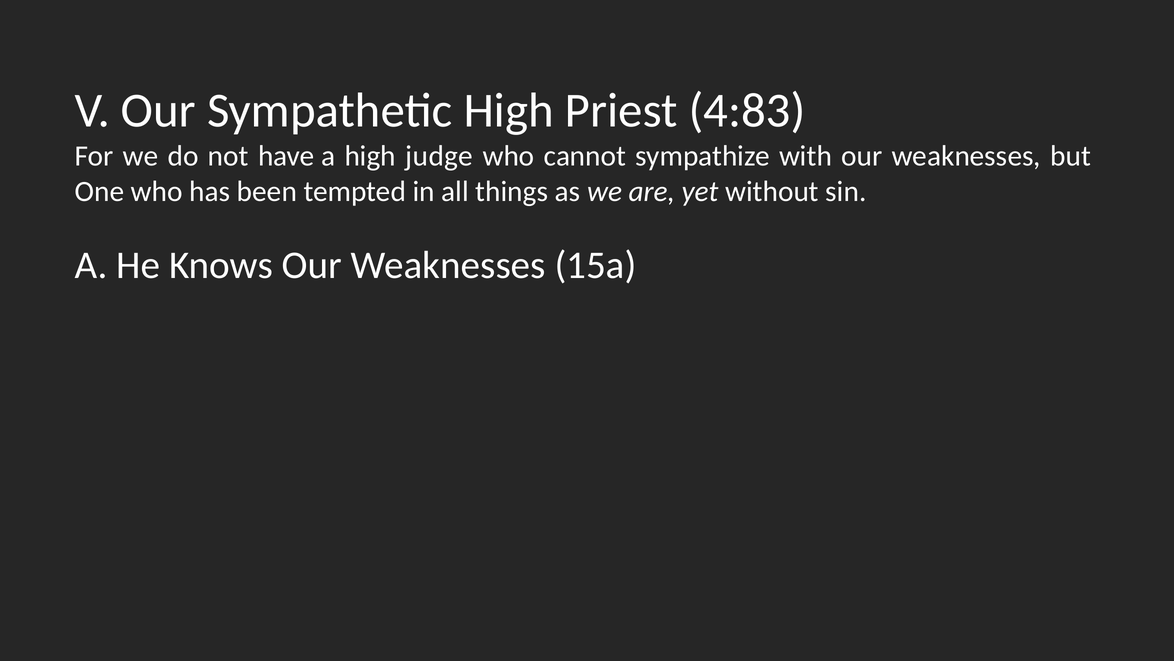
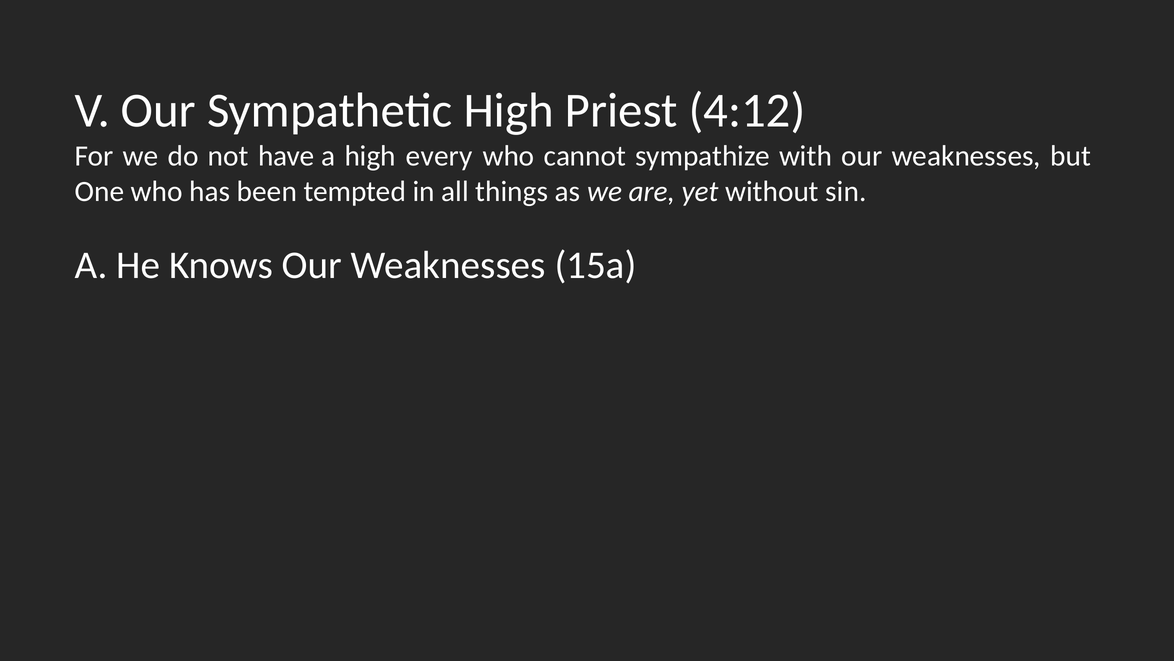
4:83: 4:83 -> 4:12 (747, 111)
judge: judge -> every (439, 156)
